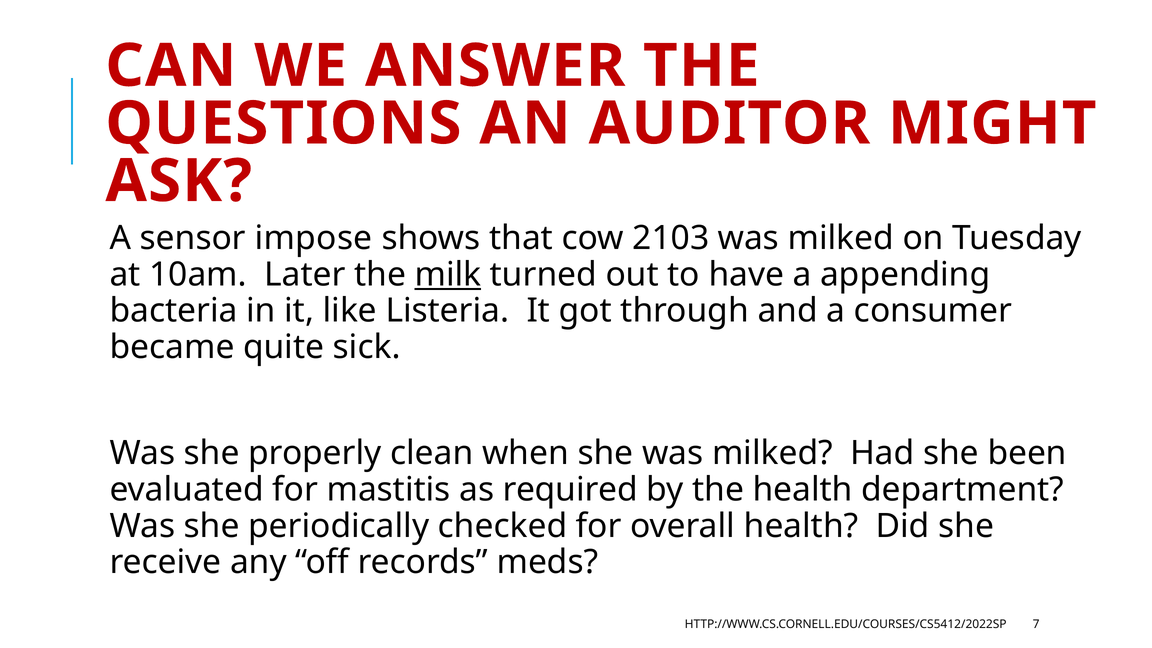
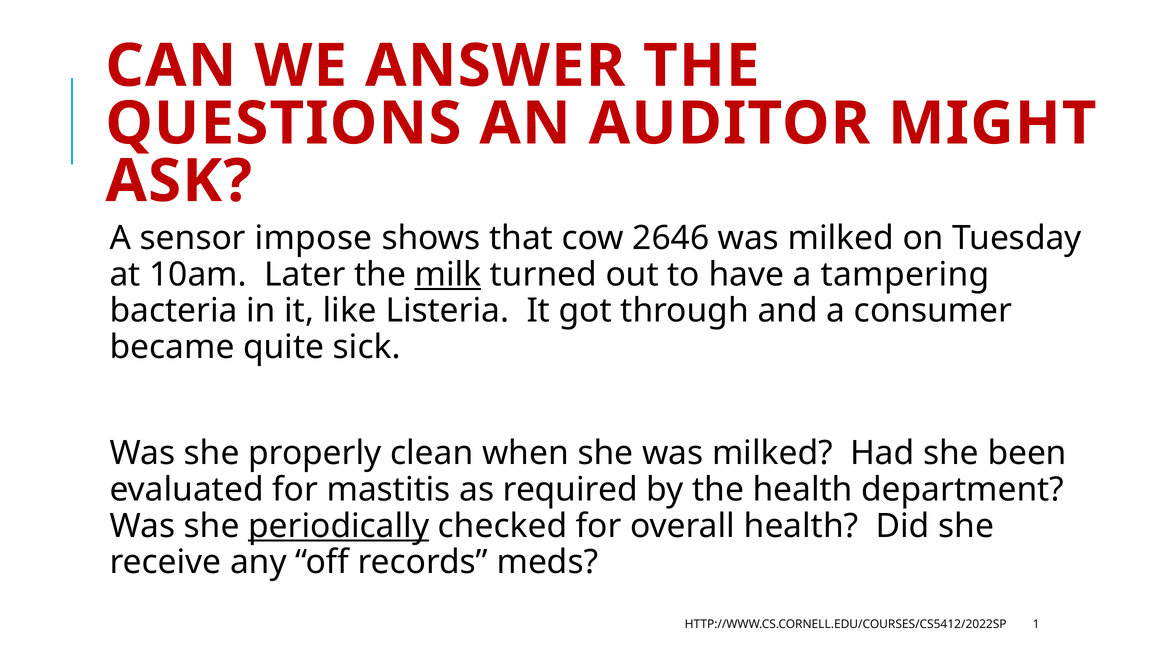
2103: 2103 -> 2646 (671, 238)
appending: appending -> tampering (905, 275)
periodically underline: none -> present (339, 526)
7: 7 -> 1 (1036, 624)
